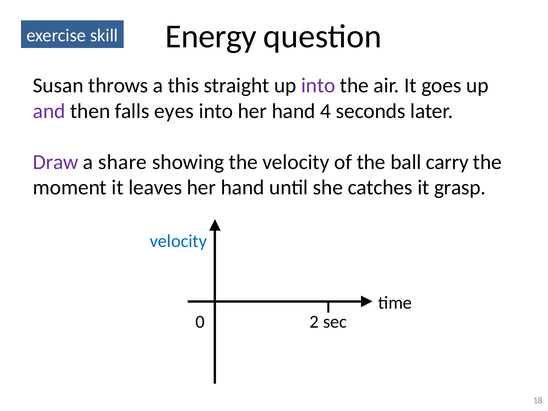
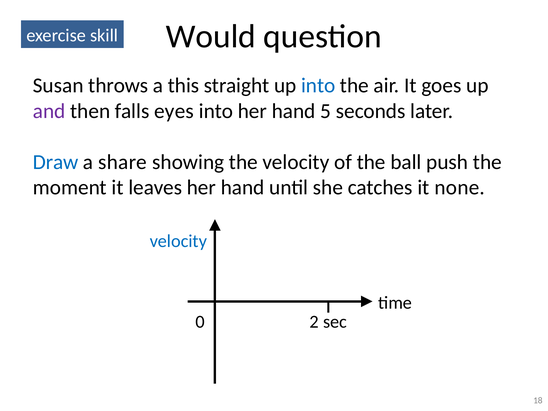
Energy: Energy -> Would (211, 37)
into colour: purple -> blue (318, 85)
4: 4 -> 5 (326, 111)
Draw colour: purple -> blue (56, 162)
carry: carry -> push (447, 162)
grasp: grasp -> none (460, 188)
